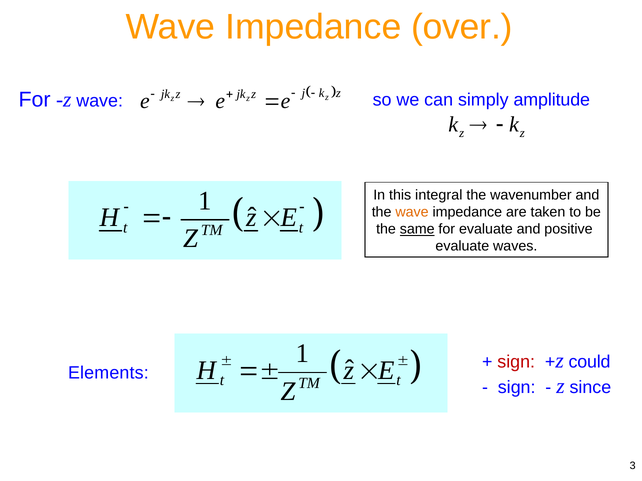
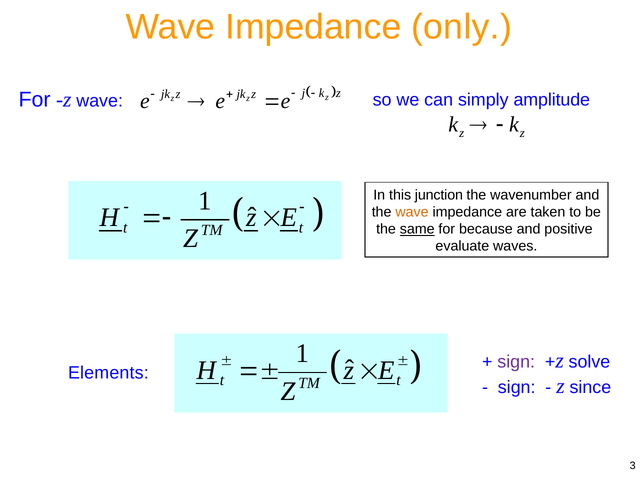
over: over -> only (462, 27)
integral: integral -> junction (439, 195)
for evaluate: evaluate -> because (486, 229)
sign colour: red -> purple (516, 362)
could: could -> solve (589, 362)
